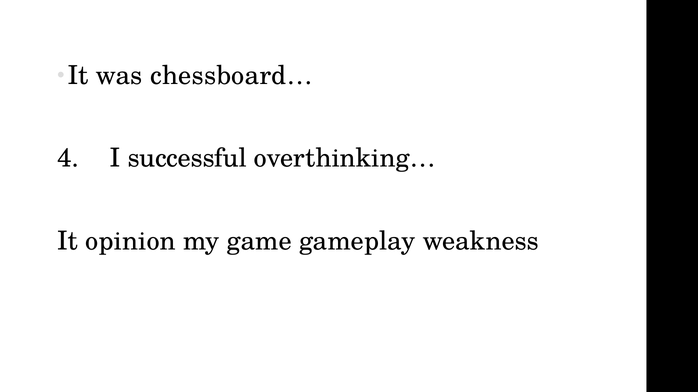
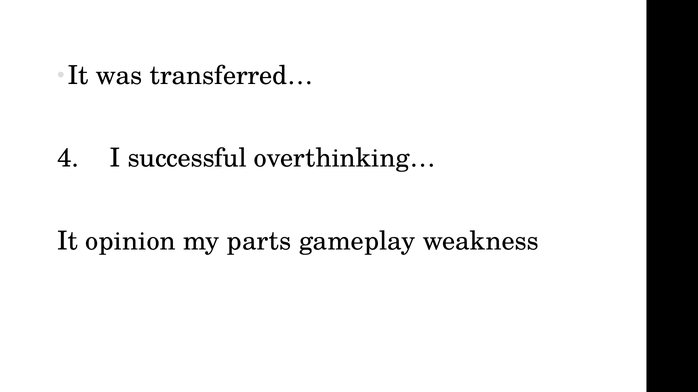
chessboard…: chessboard… -> transferred… (232, 76)
game: game -> parts (259, 241)
